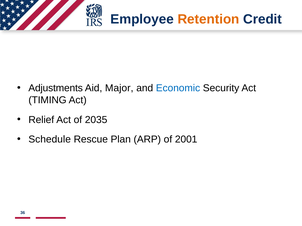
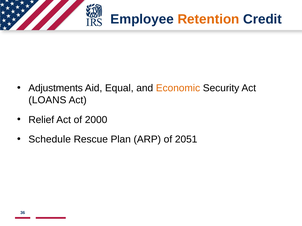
Major: Major -> Equal (119, 88)
Economic colour: blue -> orange (178, 88)
TIMING: TIMING -> LOANS (47, 100)
2035: 2035 -> 2000 (96, 120)
2001: 2001 -> 2051 (186, 140)
